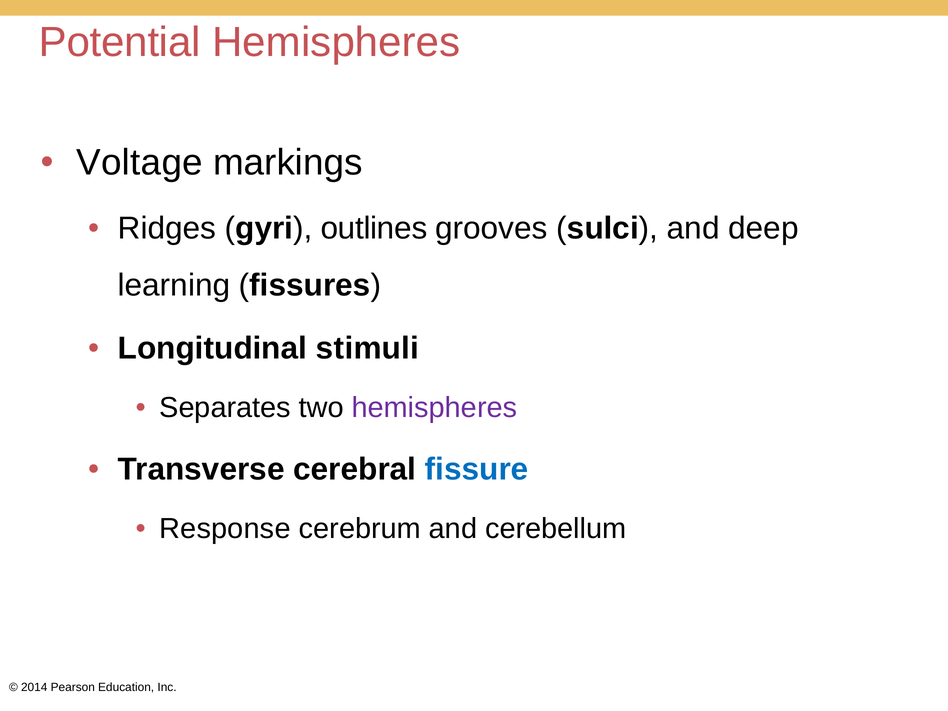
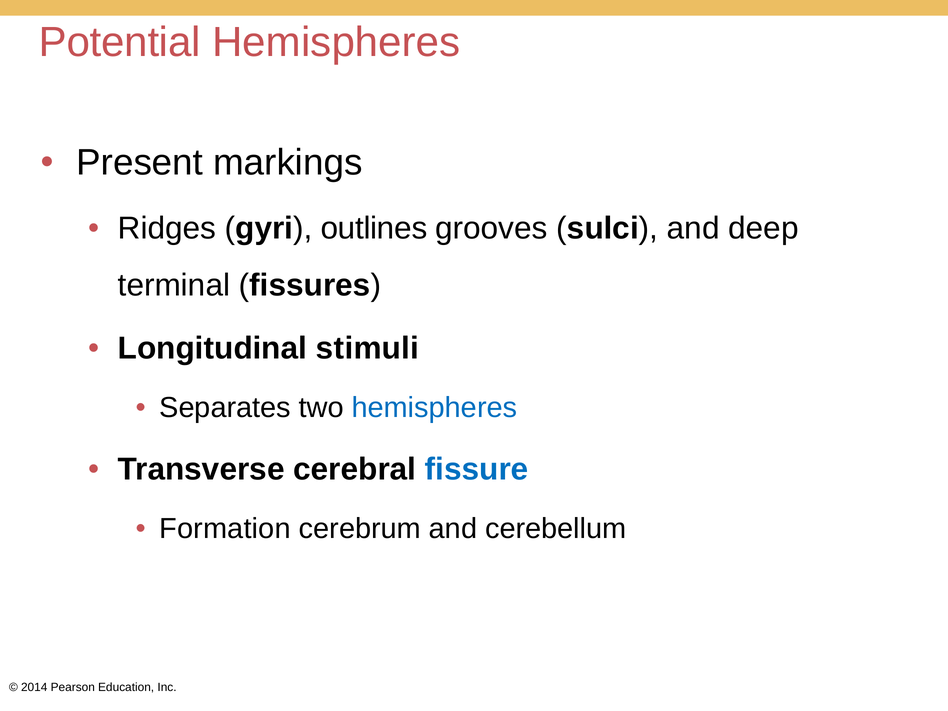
Voltage: Voltage -> Present (140, 162)
learning: learning -> terminal (174, 285)
hemispheres colour: purple -> blue (434, 408)
Response: Response -> Formation (225, 529)
